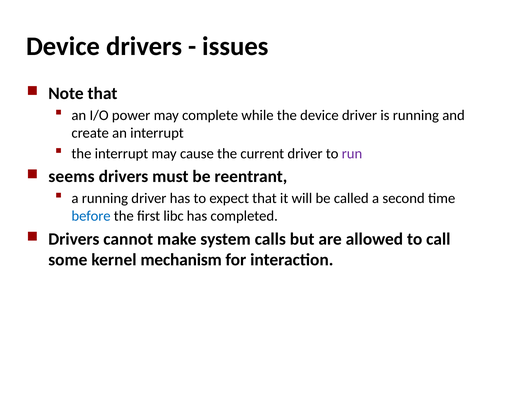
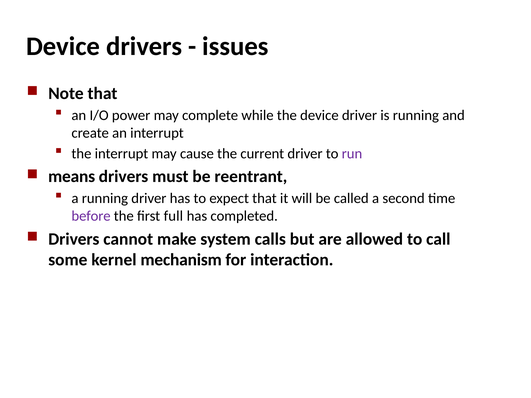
seems: seems -> means (72, 177)
before colour: blue -> purple (91, 216)
libc: libc -> full (173, 216)
